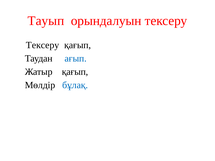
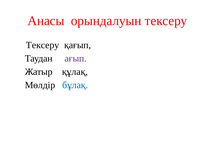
Тауып: Тауып -> Анасы (46, 21)
ағып colour: blue -> purple (76, 58)
Жатыр қағып: қағып -> құлақ (75, 72)
